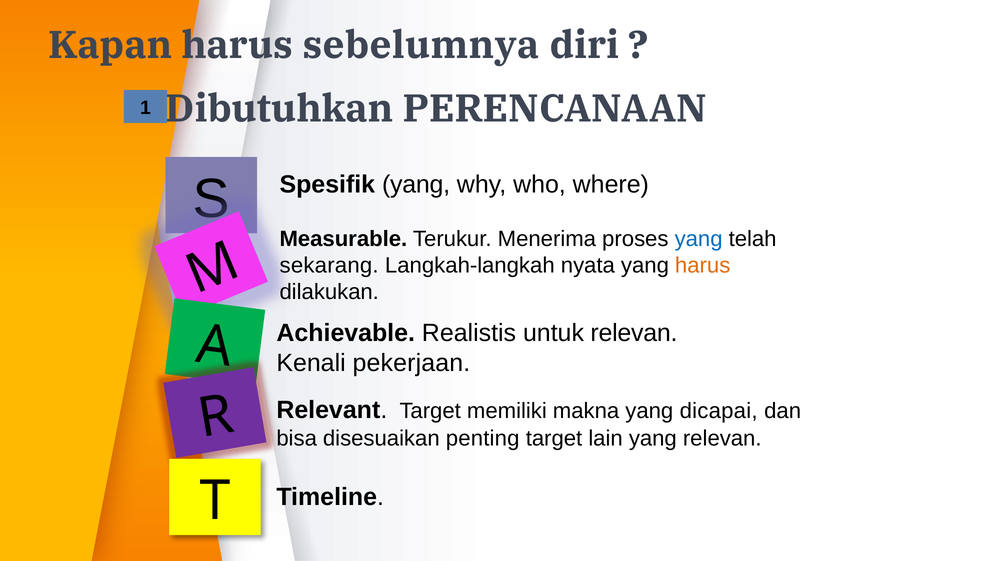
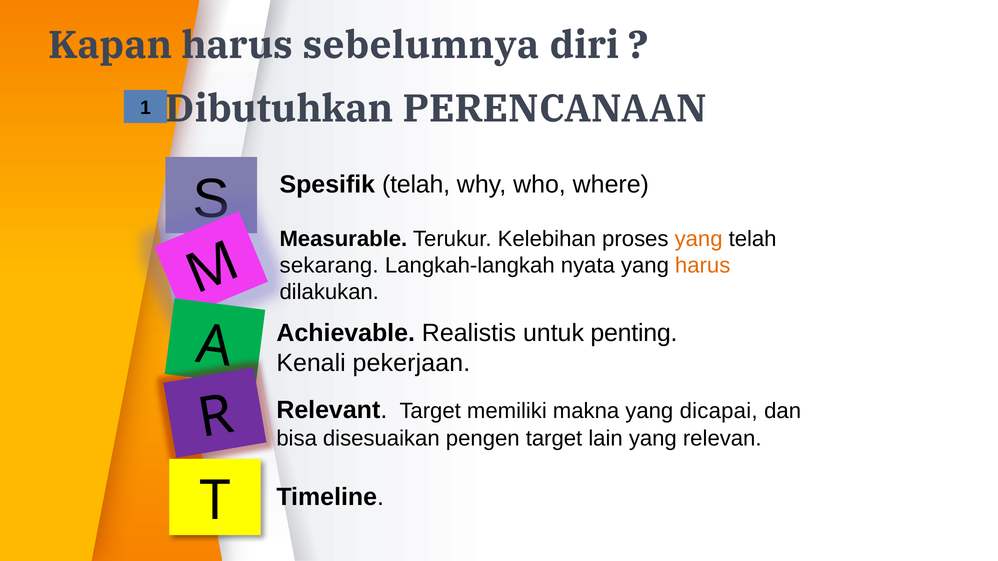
Spesifik yang: yang -> telah (416, 185)
Menerima: Menerima -> Kelebihan (547, 239)
yang colour: blue -> orange (699, 239)
untuk relevan: relevan -> penting (634, 333)
penting: penting -> pengen (483, 439)
